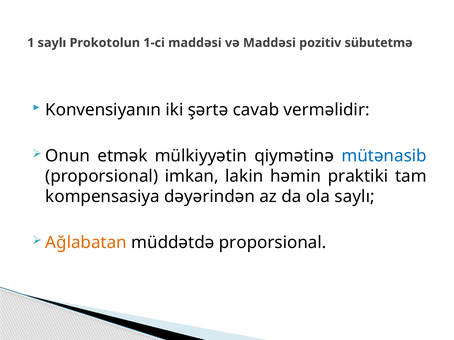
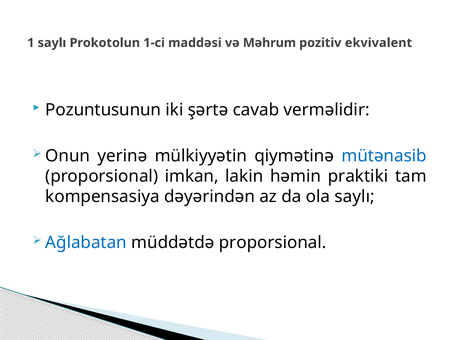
və Maddəsi: Maddəsi -> Məhrum (269, 43)
sübutetmə: sübutetmə -> ekvivalent (378, 43)
Konvensiyanın: Konvensiyanın -> Pozuntusunun (103, 110)
etmək: etmək -> yerinə (122, 156)
Ağlabatan colour: orange -> blue (86, 243)
